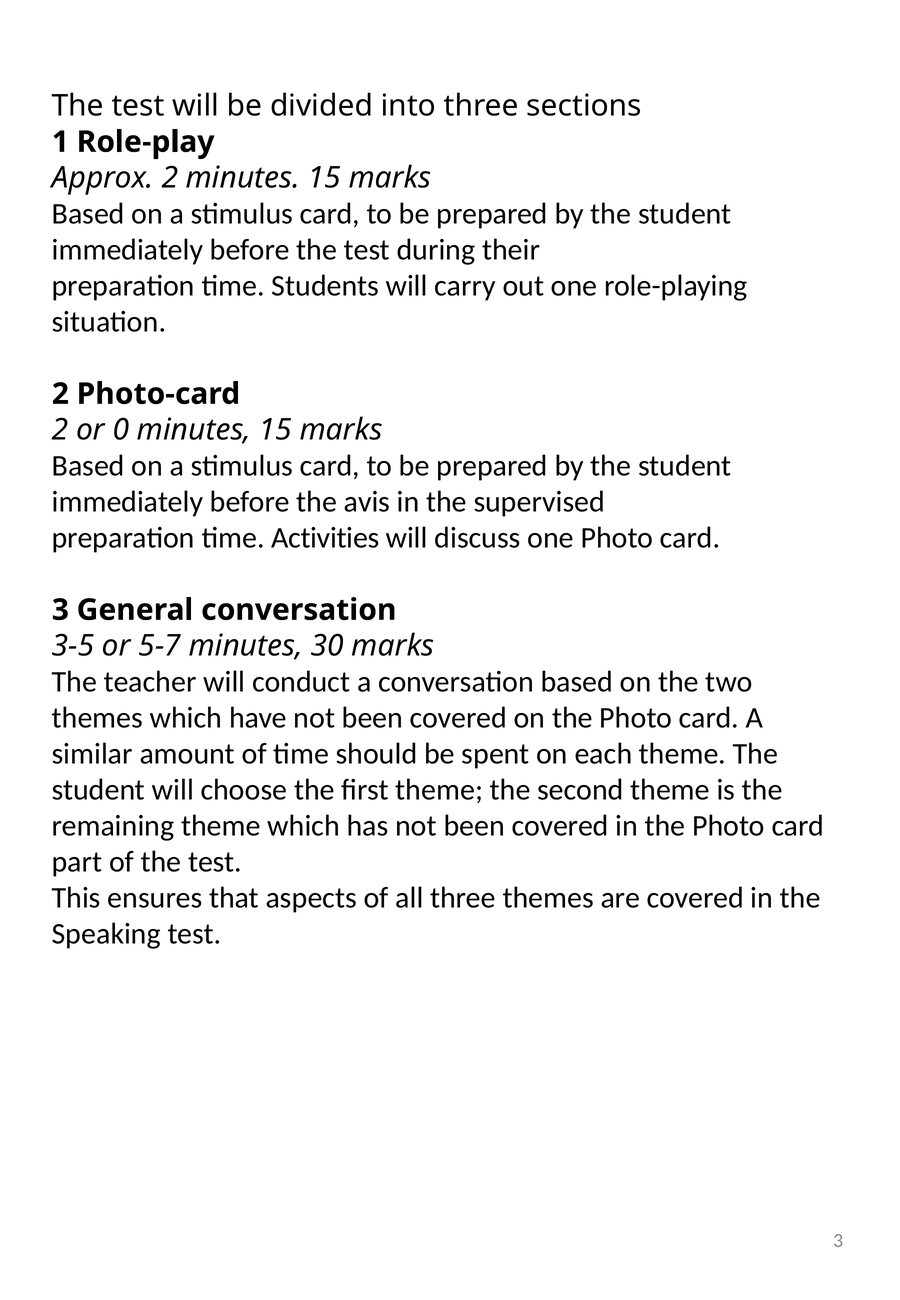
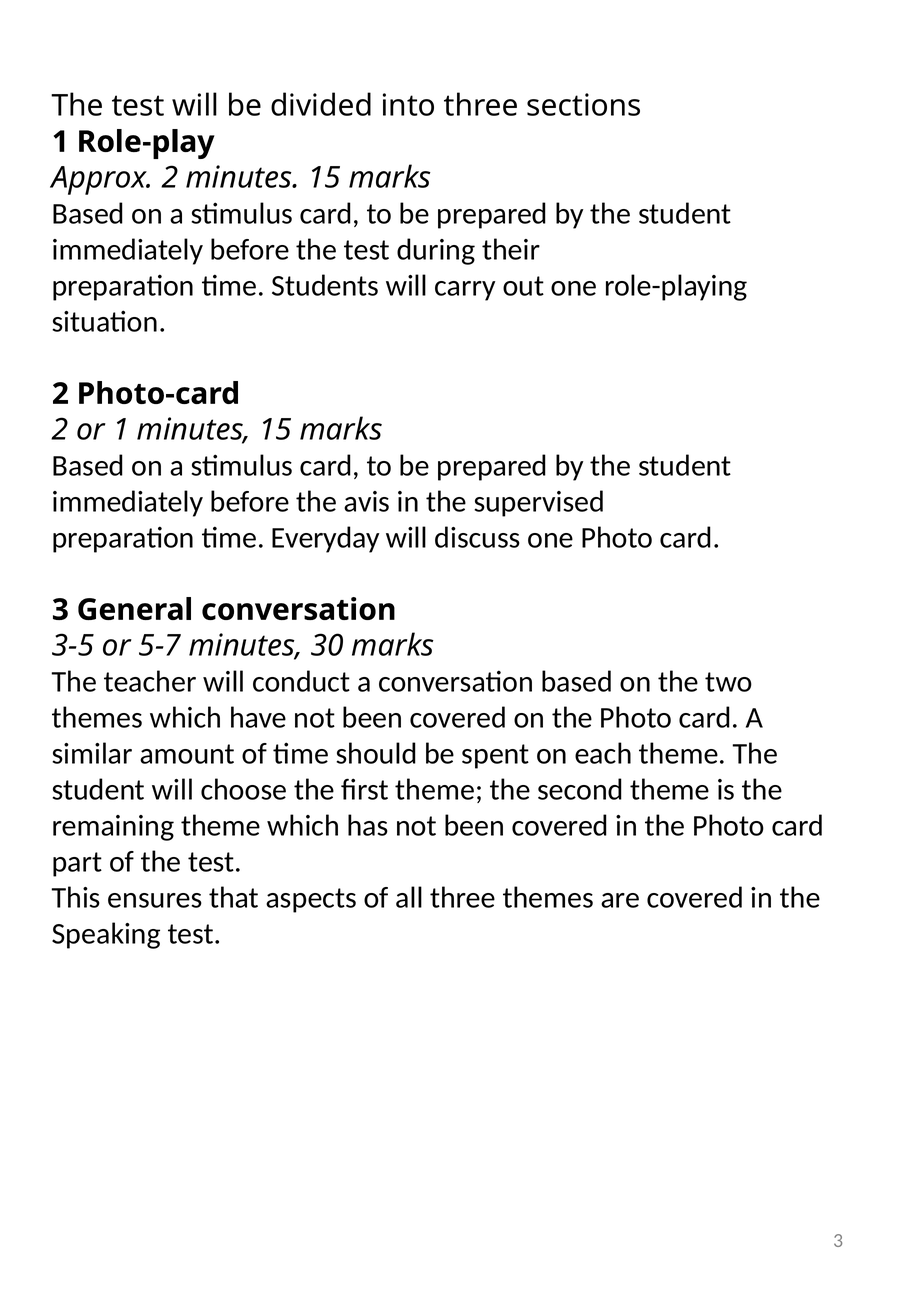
or 0: 0 -> 1 (121, 430)
Activities: Activities -> Everyday (325, 538)
